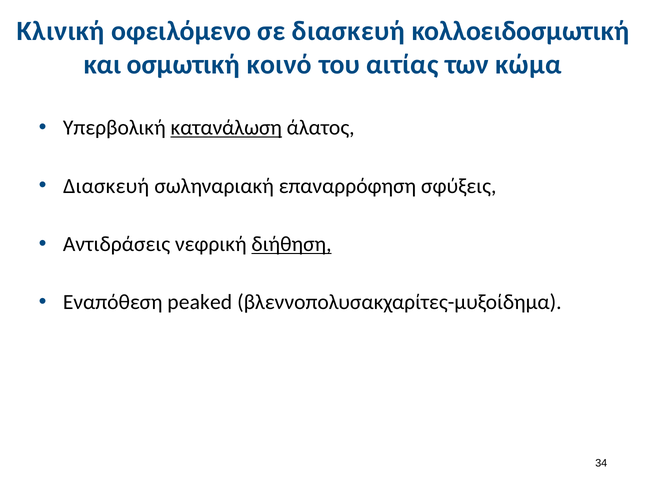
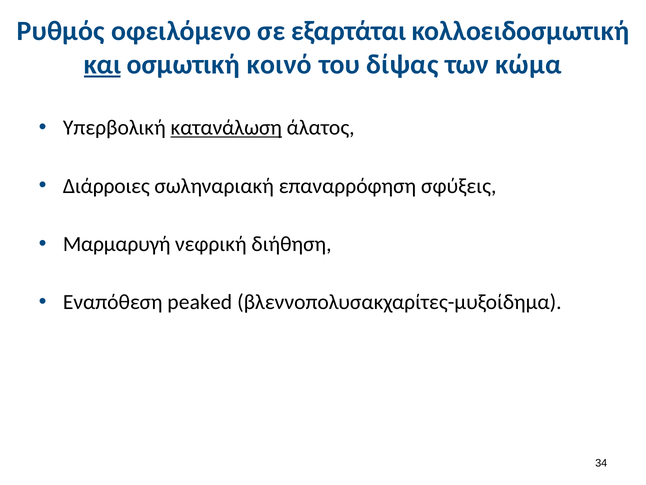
Κλινική: Κλινική -> Ρυθμός (61, 31)
σε διασκευή: διασκευή -> εξαρτάται (349, 31)
και underline: none -> present (102, 64)
αιτίας: αιτίας -> δίψας (402, 64)
Διασκευή: Διασκευή -> Διάρροιες (106, 186)
Αντιδράσεις: Αντιδράσεις -> Μαρμαρυγή (117, 244)
διήθηση underline: present -> none (291, 244)
